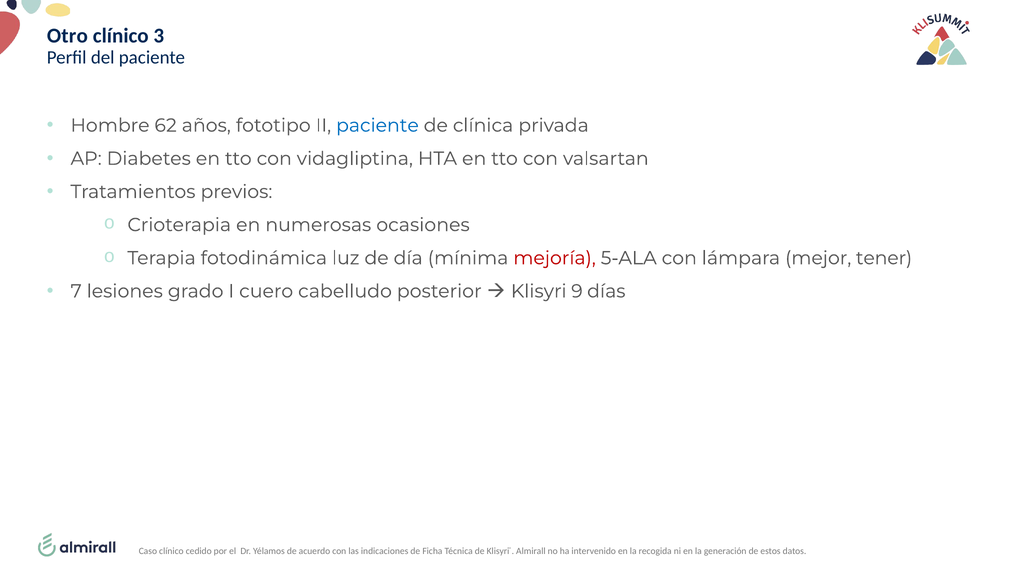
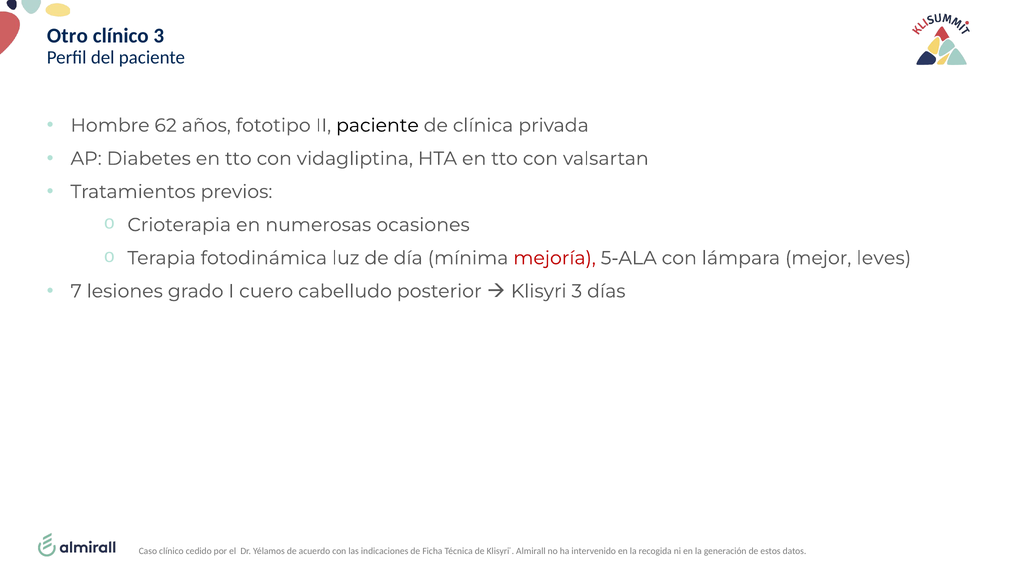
paciente colour: blue -> black (377, 125)
tener: tener -> leves (884, 258)
Klisyri 9: 9 -> 3 (577, 291)
